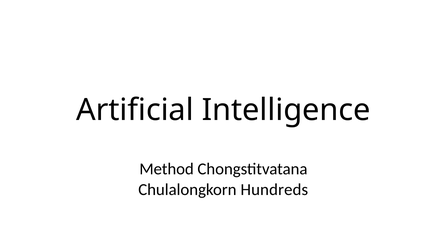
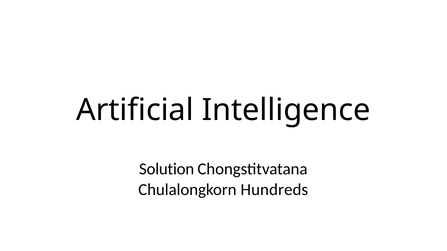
Method: Method -> Solution (167, 169)
